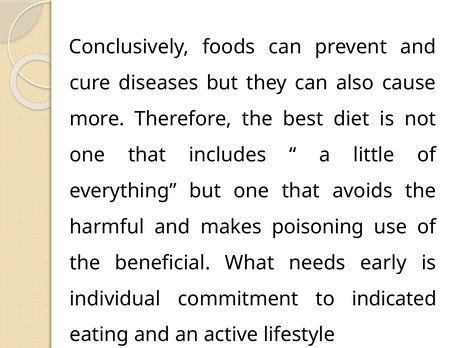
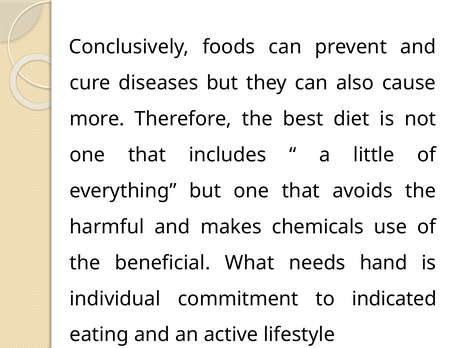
poisoning: poisoning -> chemicals (318, 227)
early: early -> hand (384, 263)
